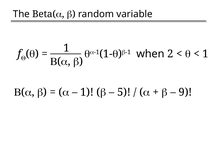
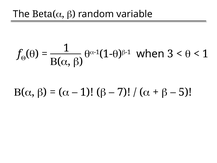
2: 2 -> 3 (170, 54)
5: 5 -> 7 (124, 92)
9: 9 -> 5 (185, 92)
